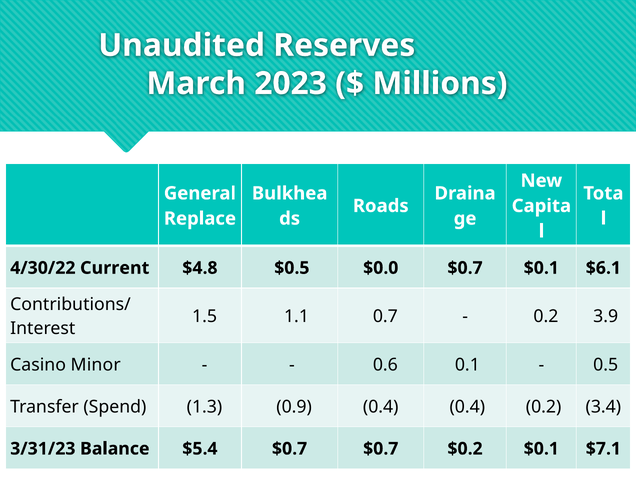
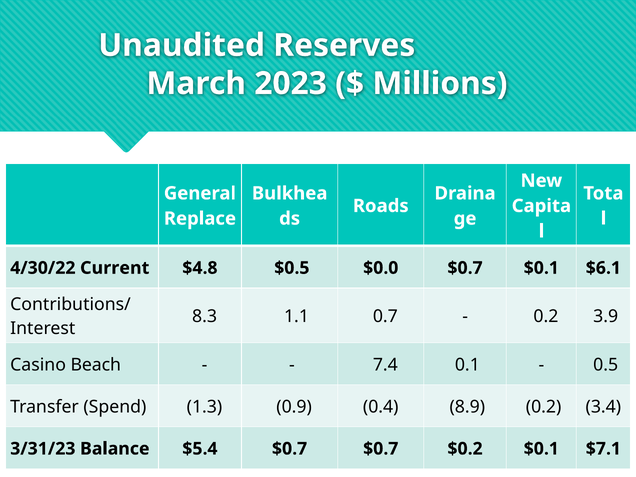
1.5: 1.5 -> 8.3 (205, 316)
Minor: Minor -> Beach (96, 365)
0.6: 0.6 -> 7.4 (385, 365)
0.4 0.4: 0.4 -> 8.9 (467, 407)
